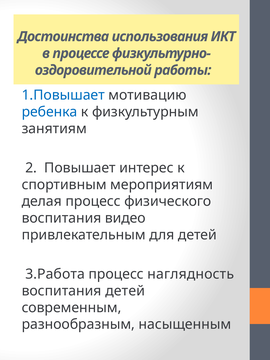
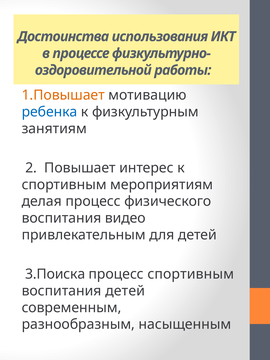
1.Повышает colour: blue -> orange (63, 95)
3.Работа: 3.Работа -> 3.Поиска (55, 274)
процесс наглядность: наглядность -> спортивным (191, 274)
